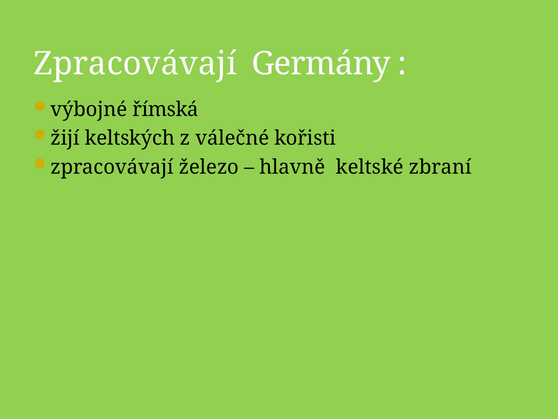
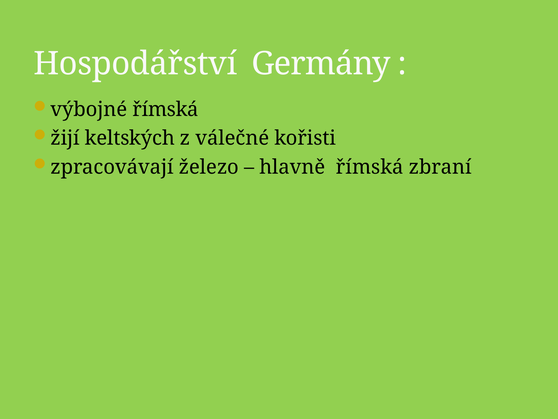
Zpracovávají: Zpracovávají -> Hospodářství (135, 64)
hlavně keltské: keltské -> římská (370, 167)
